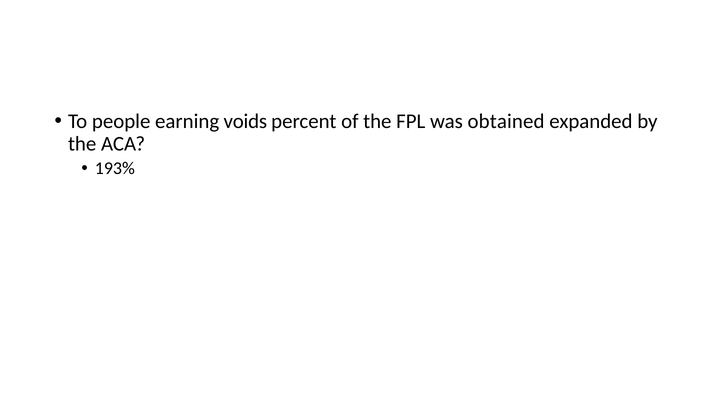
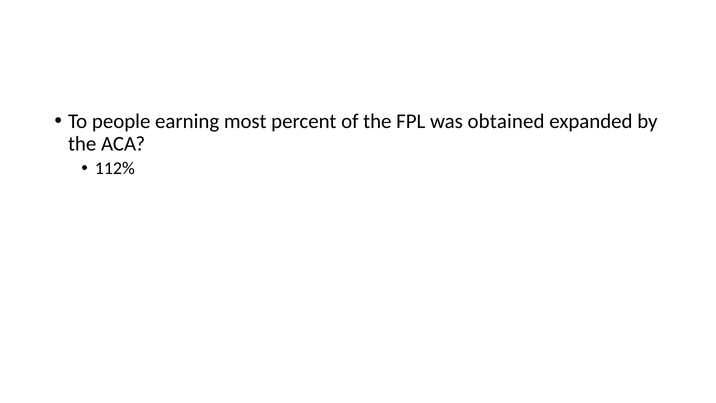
voids: voids -> most (245, 121)
193%: 193% -> 112% (115, 168)
